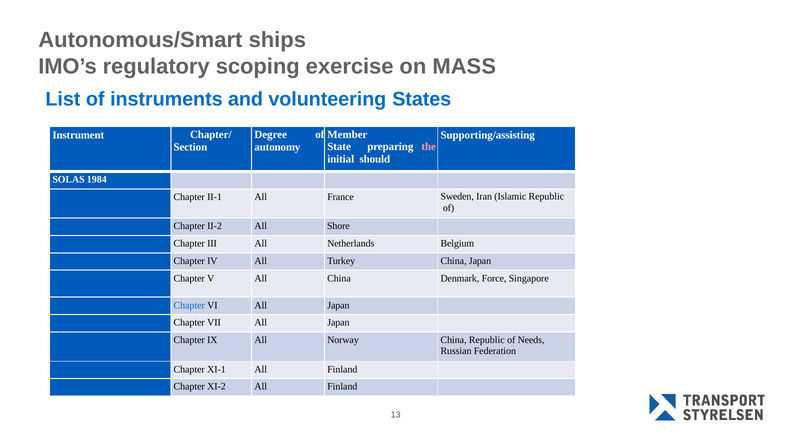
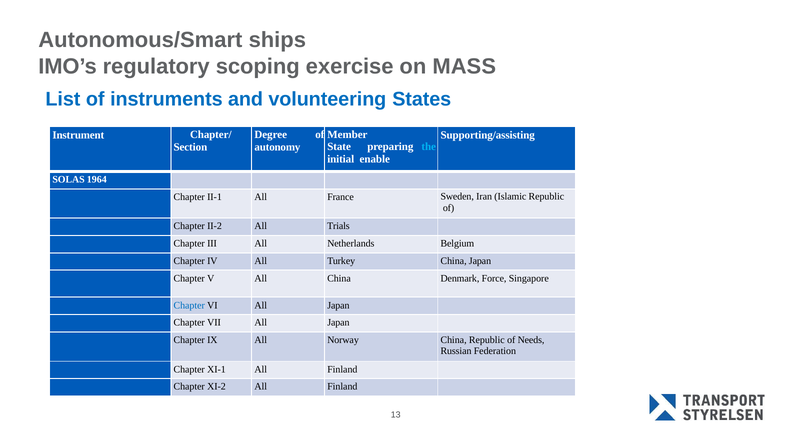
the colour: pink -> light blue (429, 147)
should: should -> enable (375, 159)
1984: 1984 -> 1964 (97, 180)
Shore: Shore -> Trials (338, 226)
